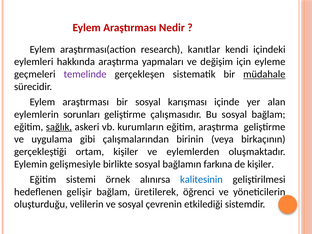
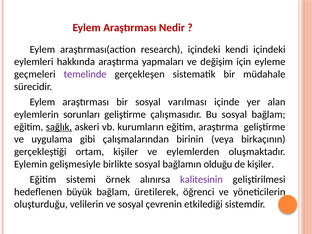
research kanıtlar: kanıtlar -> içindeki (204, 49)
müdahale underline: present -> none (264, 74)
karışması: karışması -> varılması (187, 102)
farkına: farkına -> olduğu (218, 164)
kalitesinin colour: blue -> purple (201, 179)
gelişir: gelişir -> büyük (79, 192)
